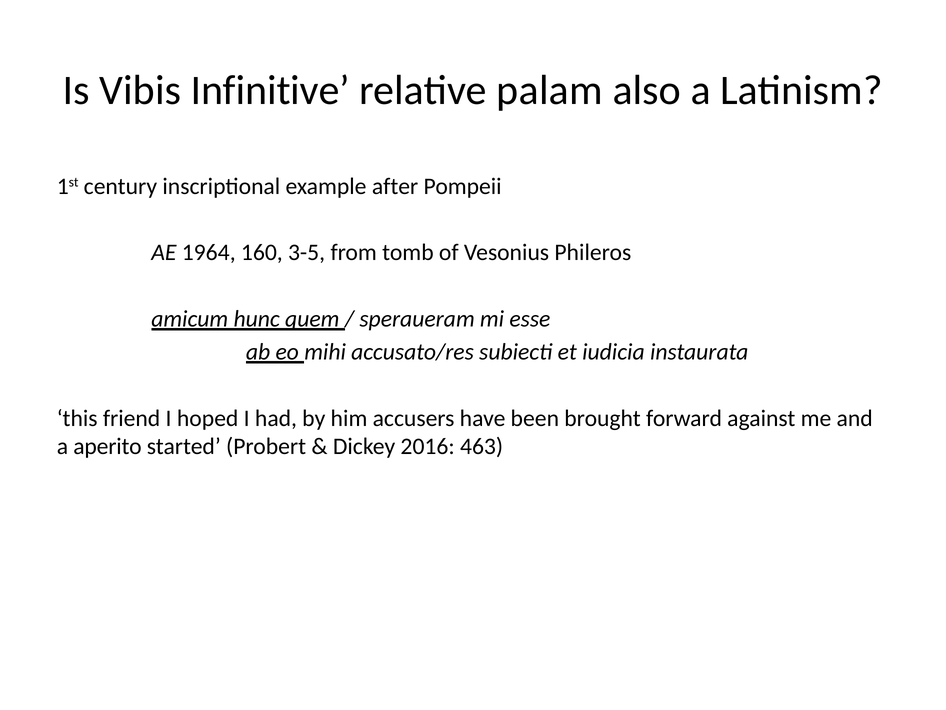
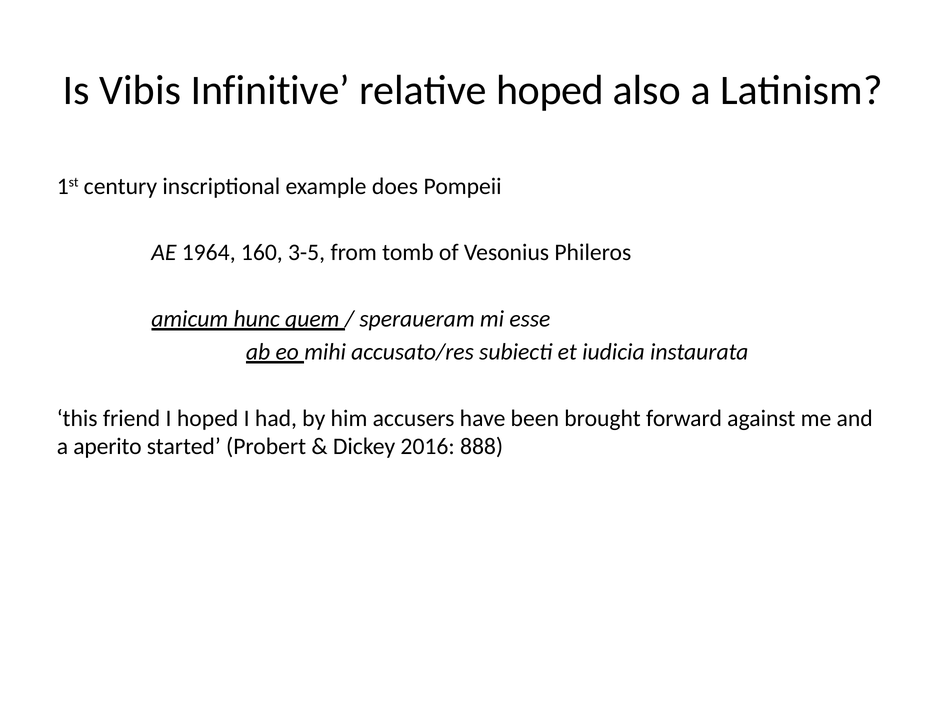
relative palam: palam -> hoped (550, 90)
after: after -> does (395, 186)
463: 463 -> 888 (482, 446)
